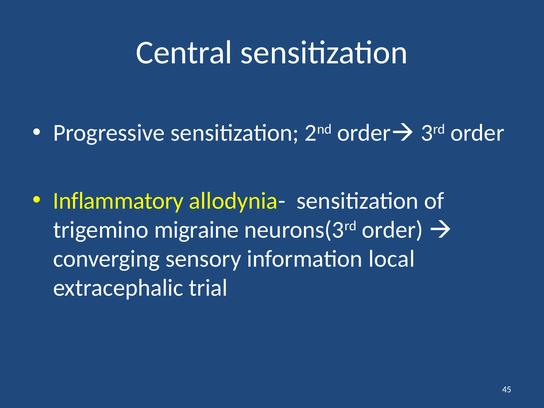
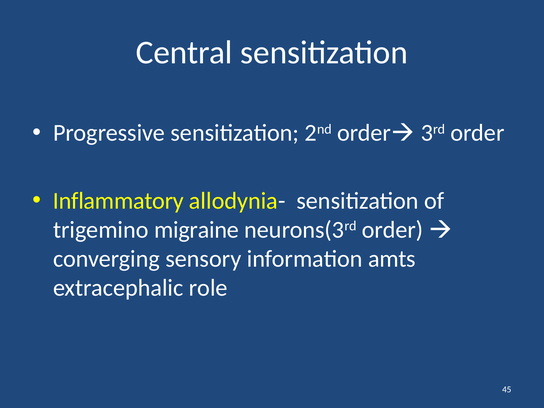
local: local -> amts (392, 259)
trial: trial -> role (208, 288)
